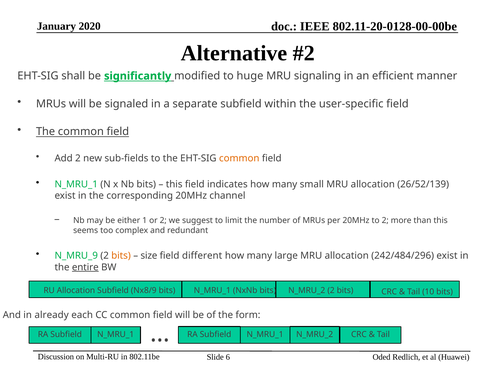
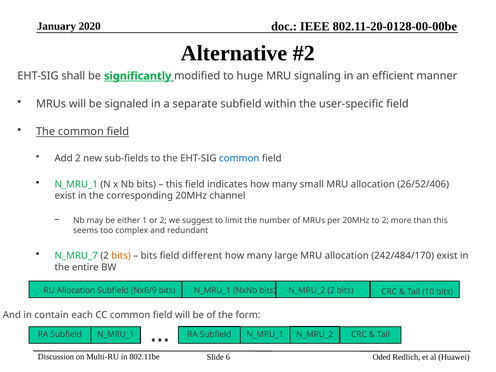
common colour: orange -> blue (239, 158)
26/52/139: 26/52/139 -> 26/52/406 (423, 184)
N_MRU_9: N_MRU_9 -> N_MRU_7 (76, 256)
size: size -> bits (149, 256)
242/484/296: 242/484/296 -> 242/484/170 (403, 256)
entire underline: present -> none (85, 267)
already: already -> contain (52, 315)
